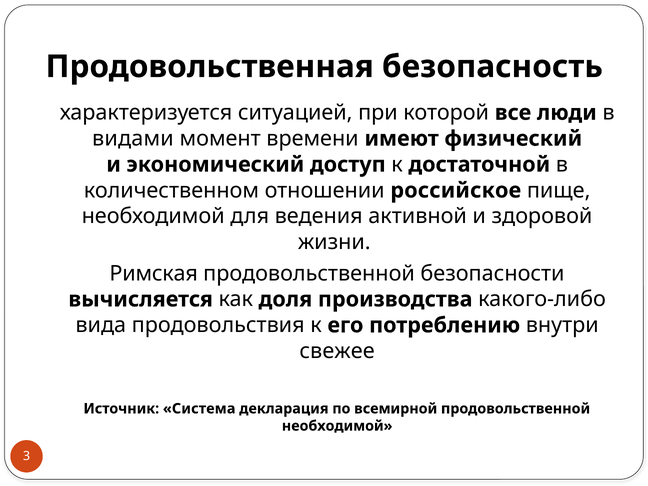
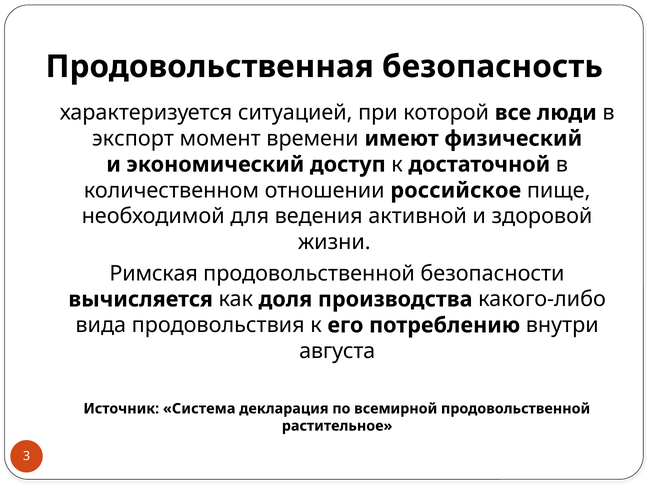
видами: видами -> экспорт (133, 139)
свежее: свежее -> августа (337, 351)
необходимой: необходимой -> растительное (337, 426)
